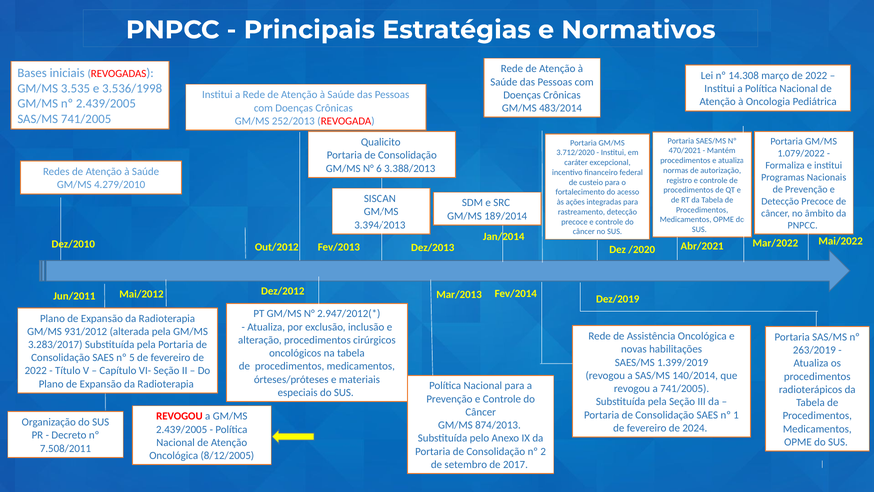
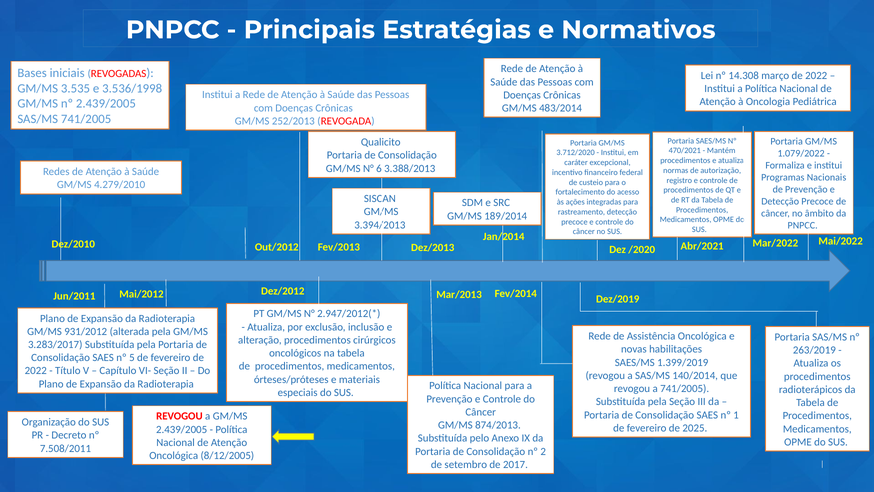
2024: 2024 -> 2025 (695, 428)
